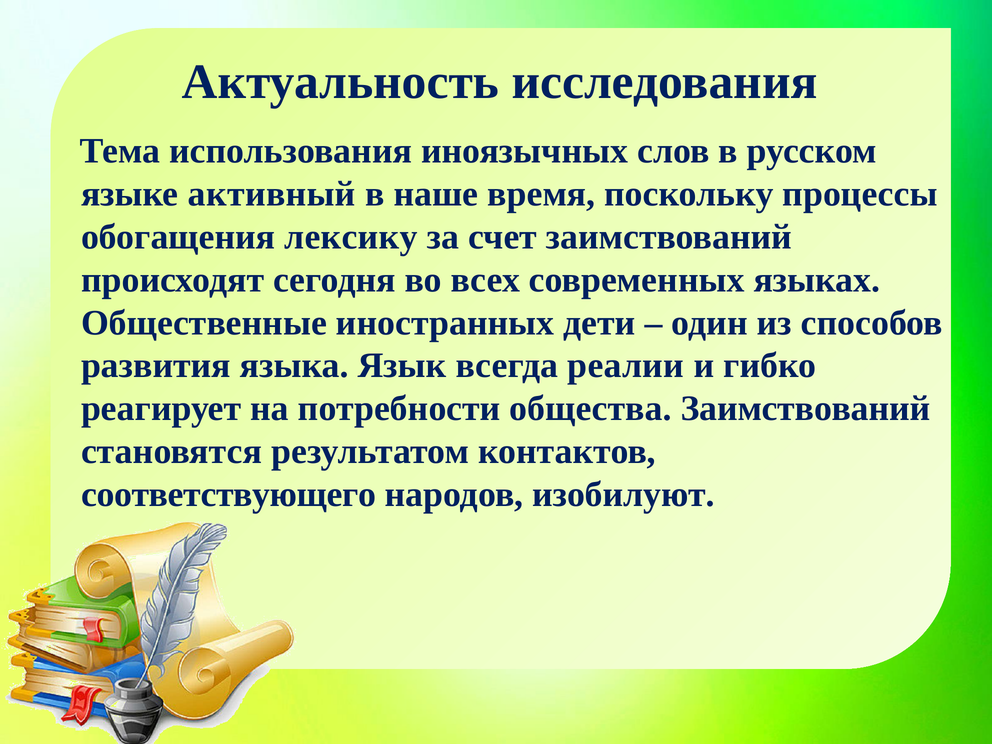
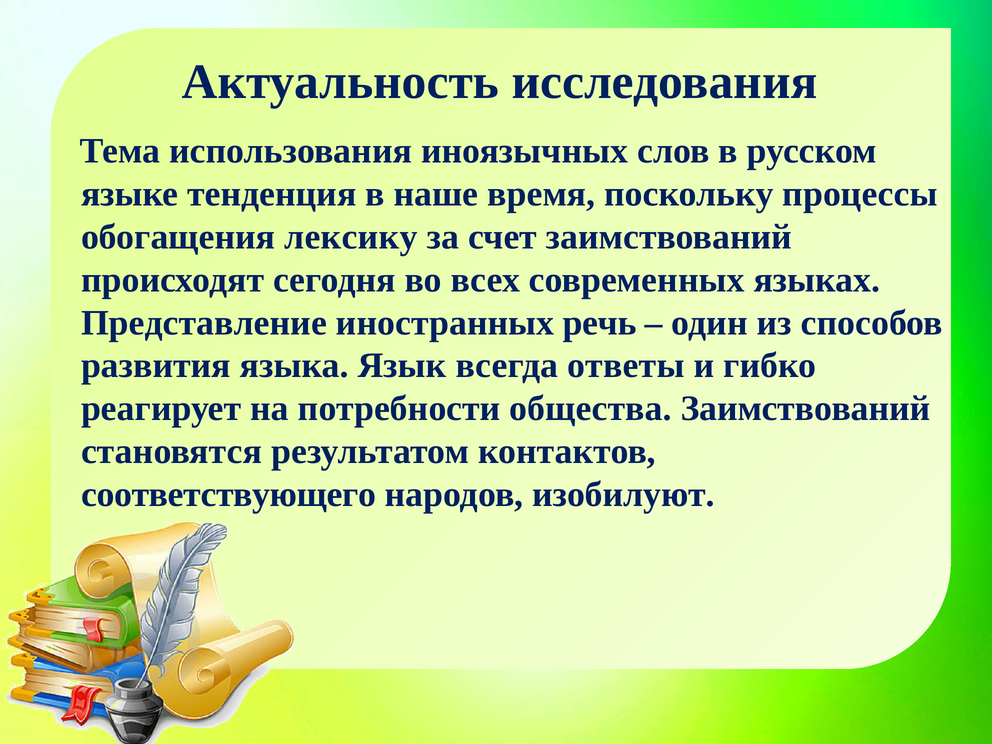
активный: активный -> тенденция (272, 194)
Общественные: Общественные -> Представление (204, 323)
дети: дети -> речь (600, 323)
реалии: реалии -> ответы (626, 366)
